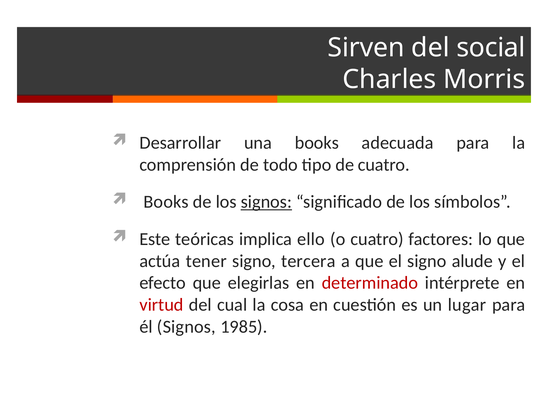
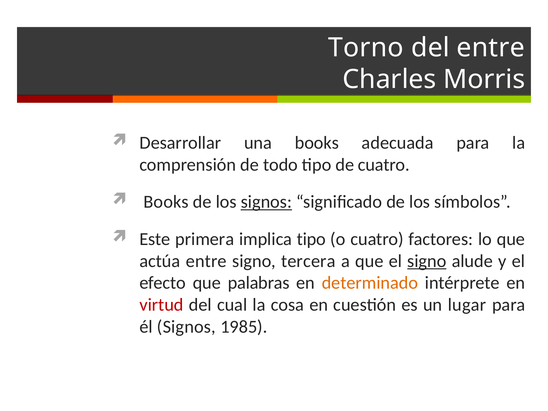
Sirven: Sirven -> Torno (366, 48)
del social: social -> entre (491, 48)
teóricas: teóricas -> primera (205, 239)
implica ello: ello -> tipo (311, 239)
actúa tener: tener -> entre (206, 261)
signo underline: none -> present (427, 261)
elegirlas: elegirlas -> palabras (259, 283)
determinado colour: red -> orange (370, 283)
